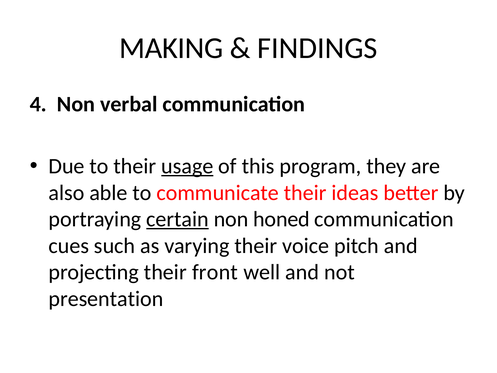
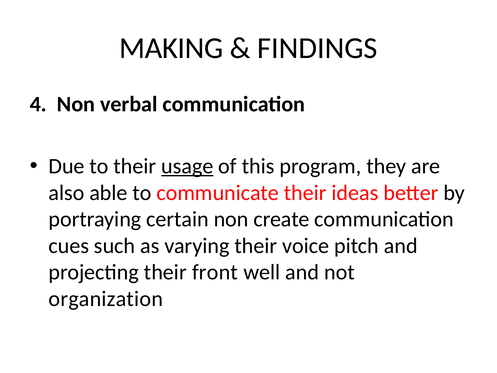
certain underline: present -> none (178, 219)
honed: honed -> create (282, 219)
presentation: presentation -> organization (106, 299)
